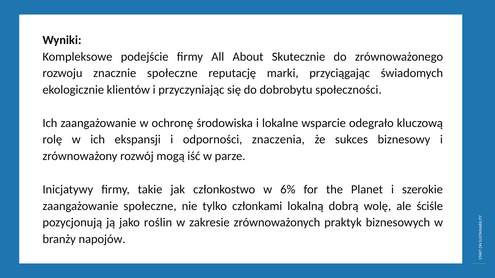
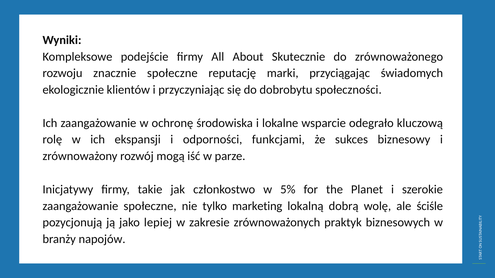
znaczenia: znaczenia -> funkcjami (278, 140)
6%: 6% -> 5% (288, 190)
członkami: członkami -> marketing (257, 206)
roślin: roślin -> lepiej (158, 223)
